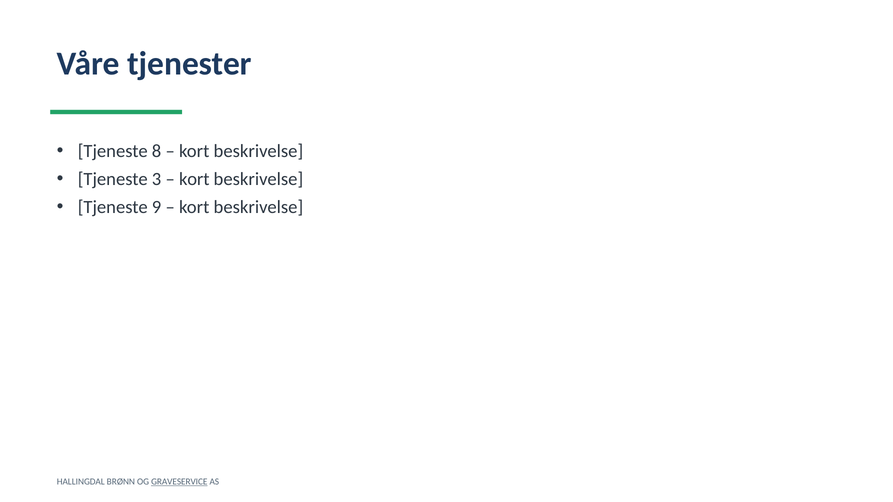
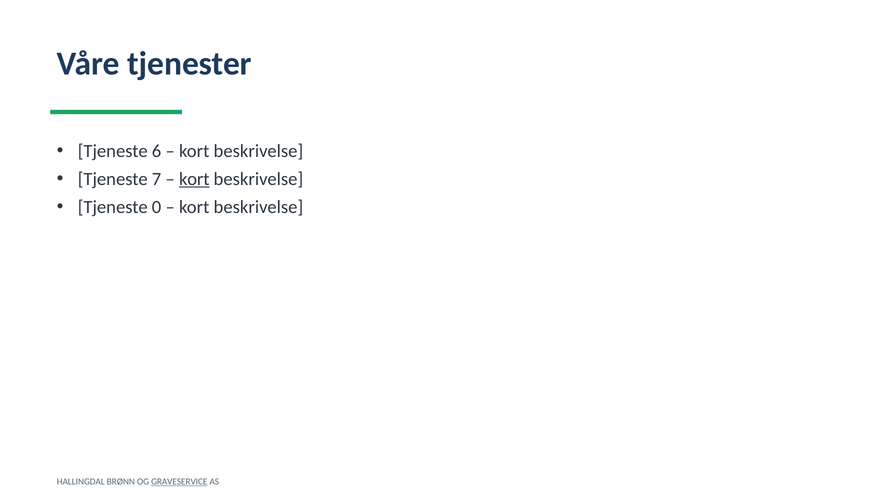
8: 8 -> 6 (157, 151)
3: 3 -> 7 (157, 179)
kort underline: none -> present (194, 179)
9: 9 -> 0 (157, 207)
